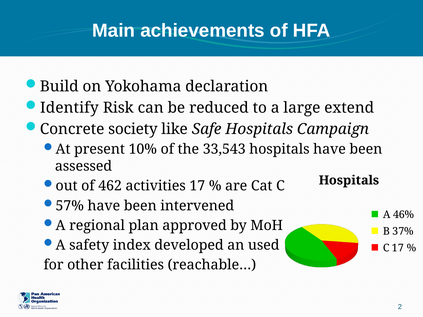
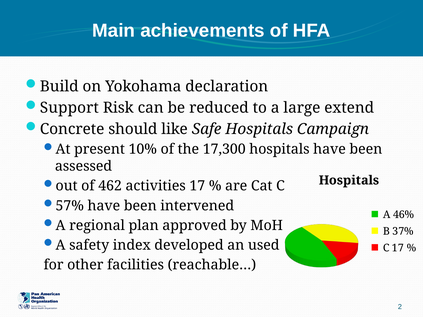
Identify: Identify -> Support (69, 108)
society: society -> should (133, 129)
33,543: 33,543 -> 17,300 (224, 149)
